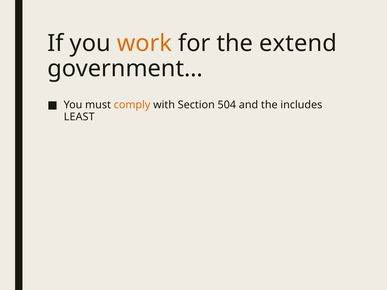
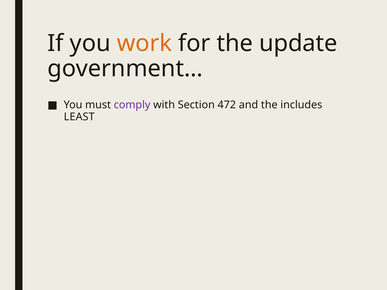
extend: extend -> update (298, 43)
comply colour: orange -> purple (132, 105)
504: 504 -> 472 (227, 105)
